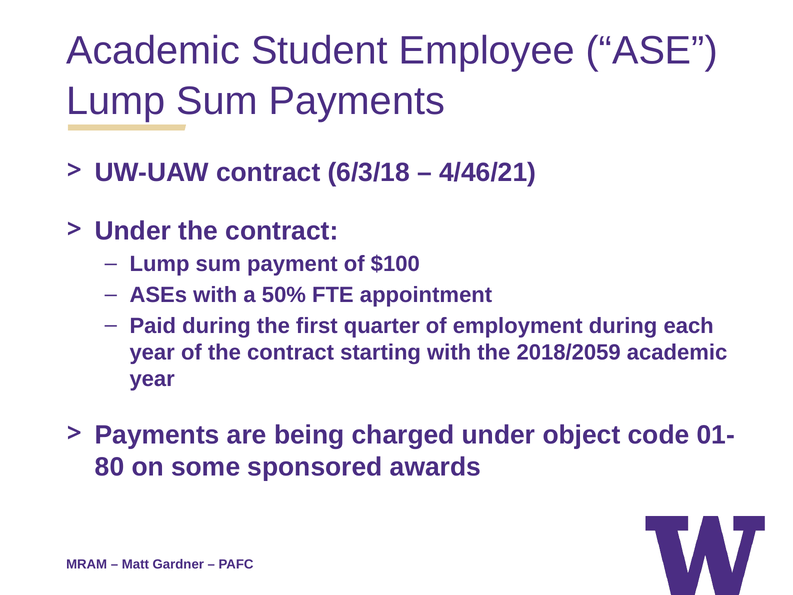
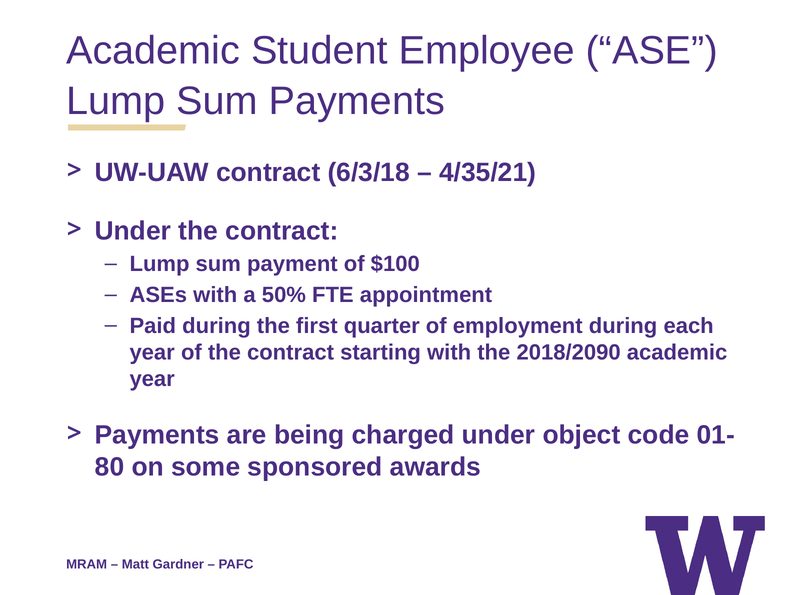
4/46/21: 4/46/21 -> 4/35/21 (488, 172)
2018/2059: 2018/2059 -> 2018/2090 (569, 352)
